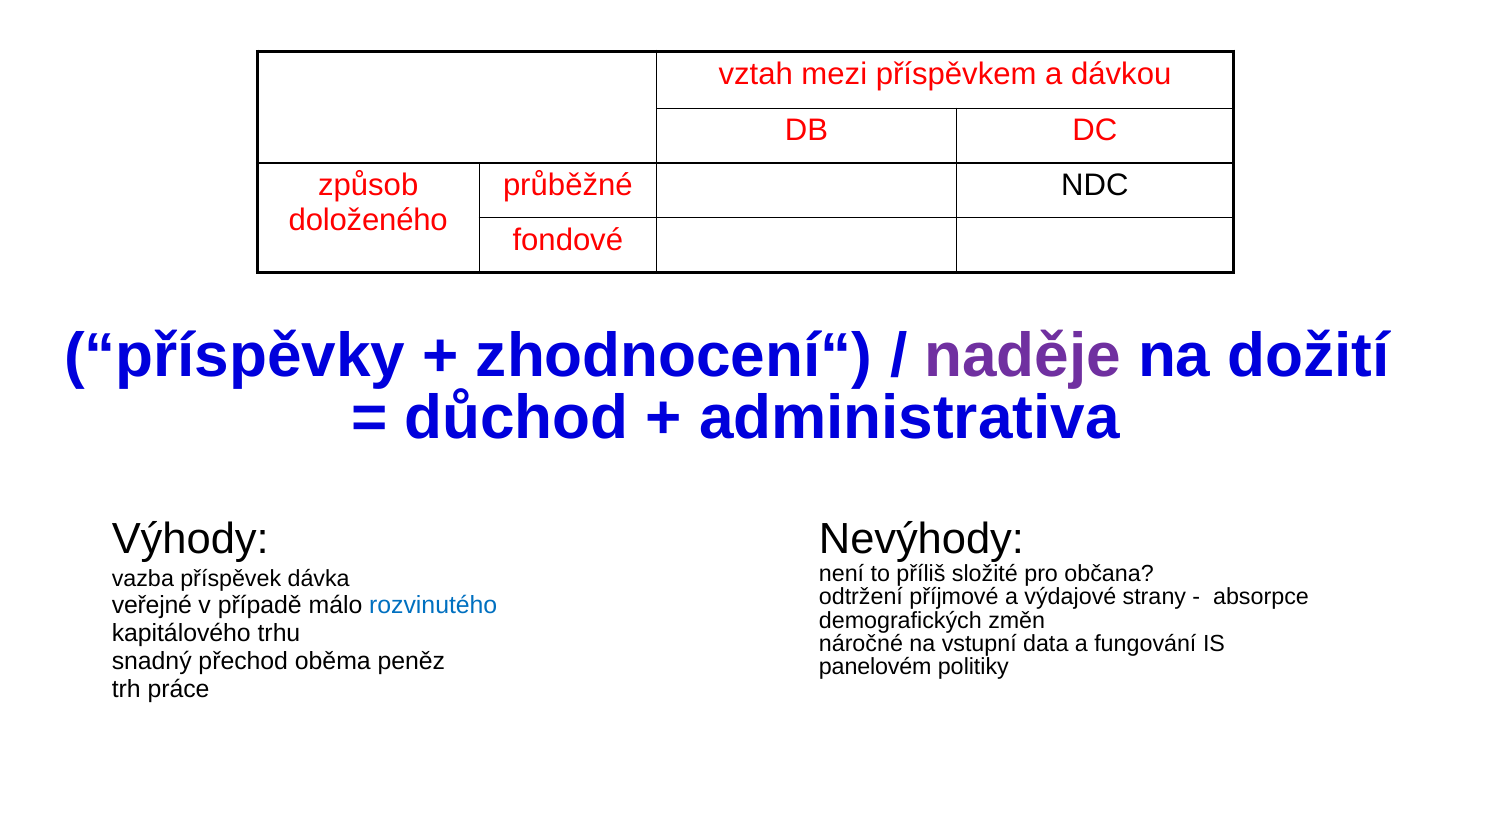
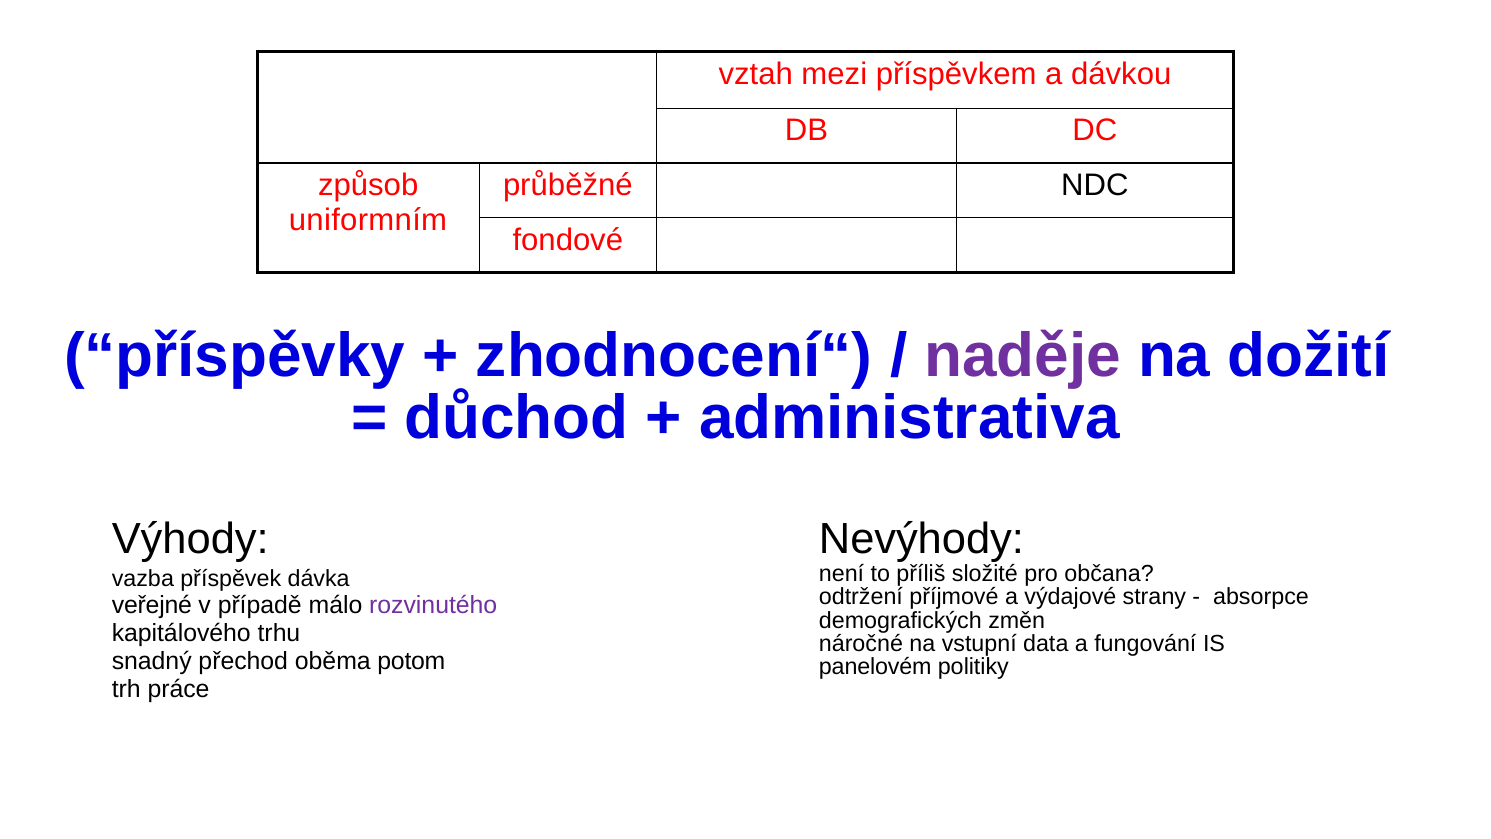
doloženého: doloženého -> uniformním (368, 220)
rozvinutého colour: blue -> purple (433, 605)
peněz: peněz -> potom (411, 661)
